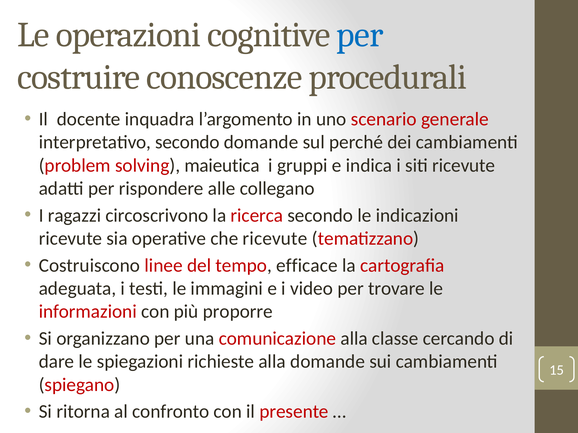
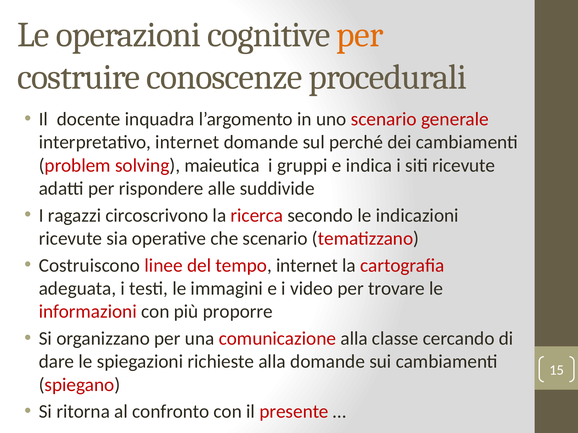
per colour: blue -> orange (360, 35)
interpretativo secondo: secondo -> internet (187, 142)
collegano: collegano -> suddivide (277, 189)
che ricevute: ricevute -> scenario (275, 239)
tempo efficace: efficace -> internet (307, 266)
